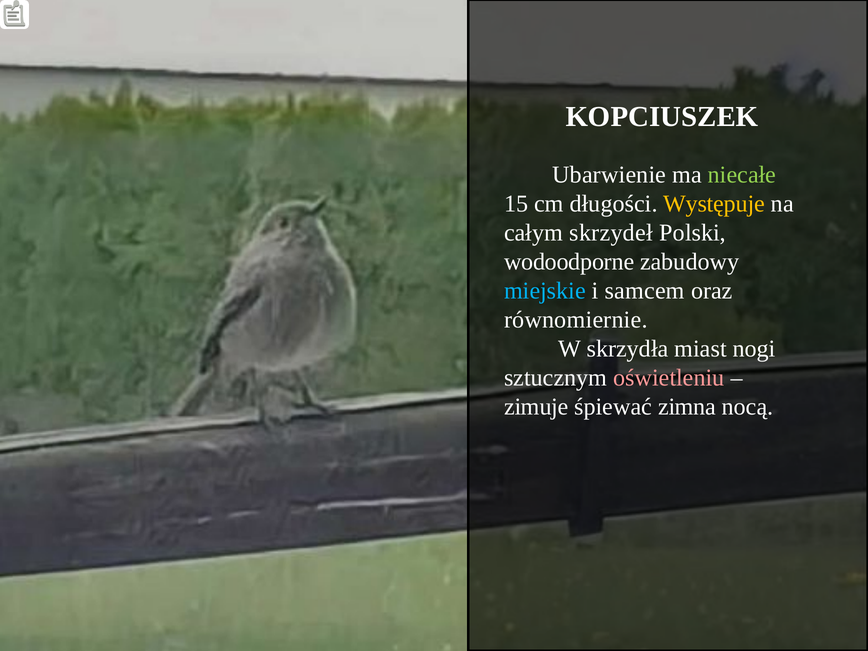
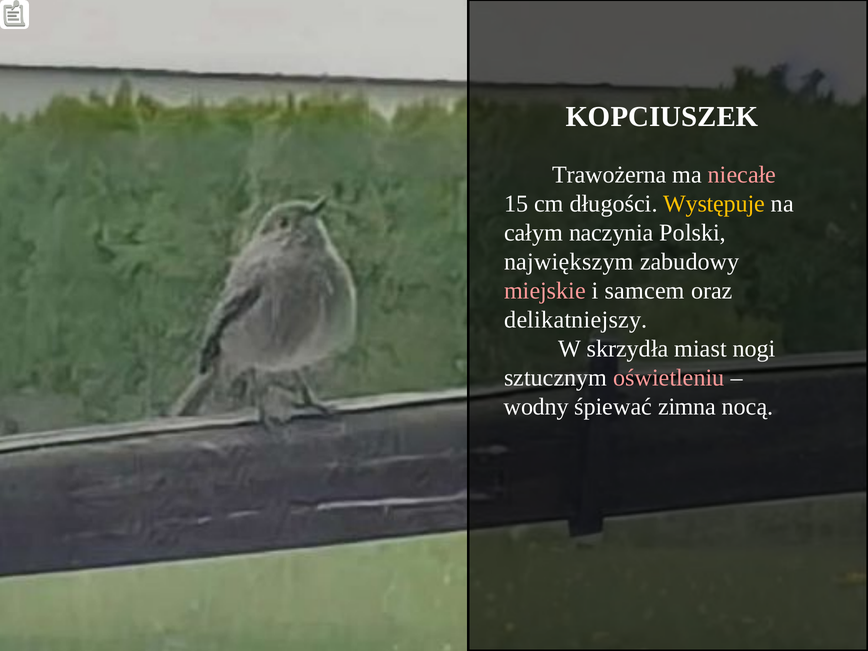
Ubarwienie: Ubarwienie -> Trawożerna (609, 175)
niecałe colour: light green -> pink (742, 175)
skrzydeł: skrzydeł -> naczynia (611, 233)
wodoodporne: wodoodporne -> największym (569, 262)
miejskie colour: light blue -> pink (545, 291)
równomiernie: równomiernie -> delikatniejszy (576, 320)
zimuje: zimuje -> wodny (536, 407)
